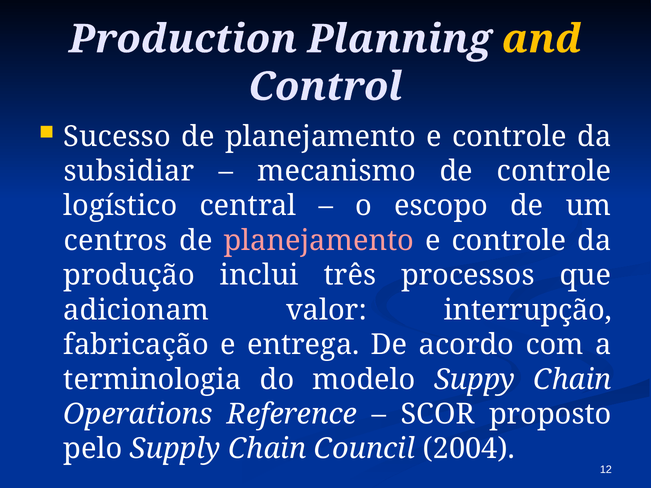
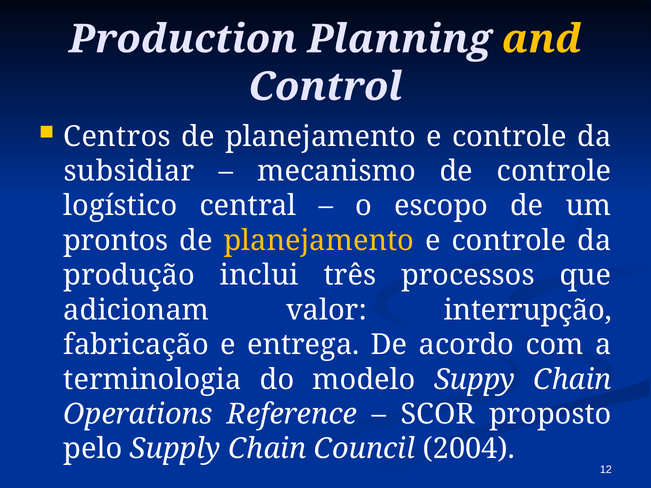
Sucesso: Sucesso -> Centros (117, 137)
centros: centros -> prontos (116, 241)
planejamento colour: pink -> yellow (319, 241)
